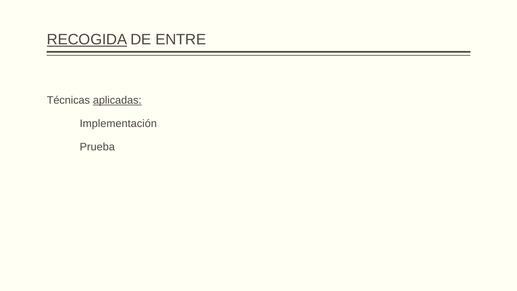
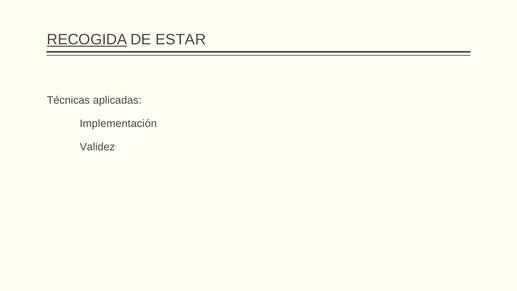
ENTRE: ENTRE -> ESTAR (181, 40)
aplicadas underline: present -> none (117, 100)
Prueba: Prueba -> Validez (97, 147)
